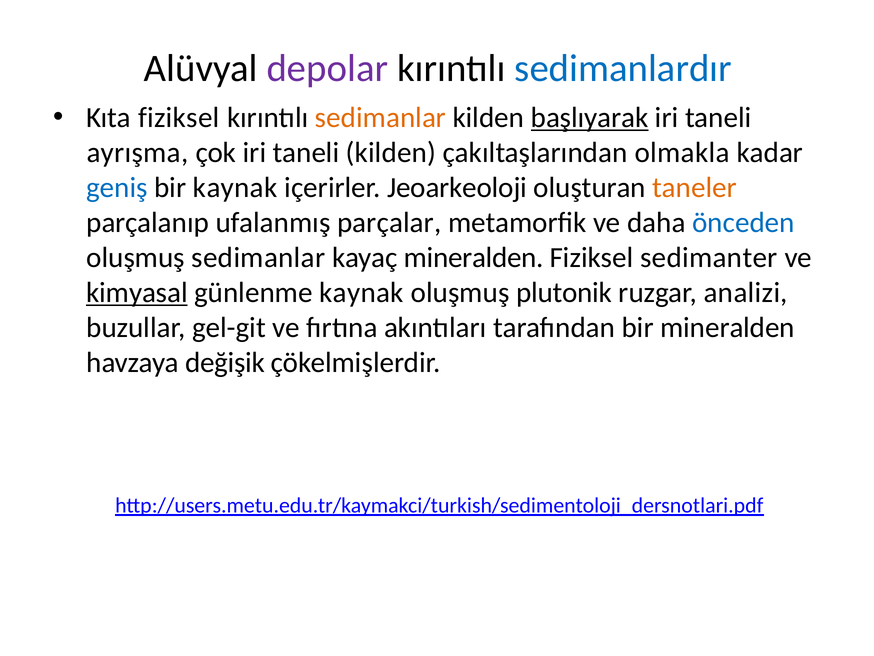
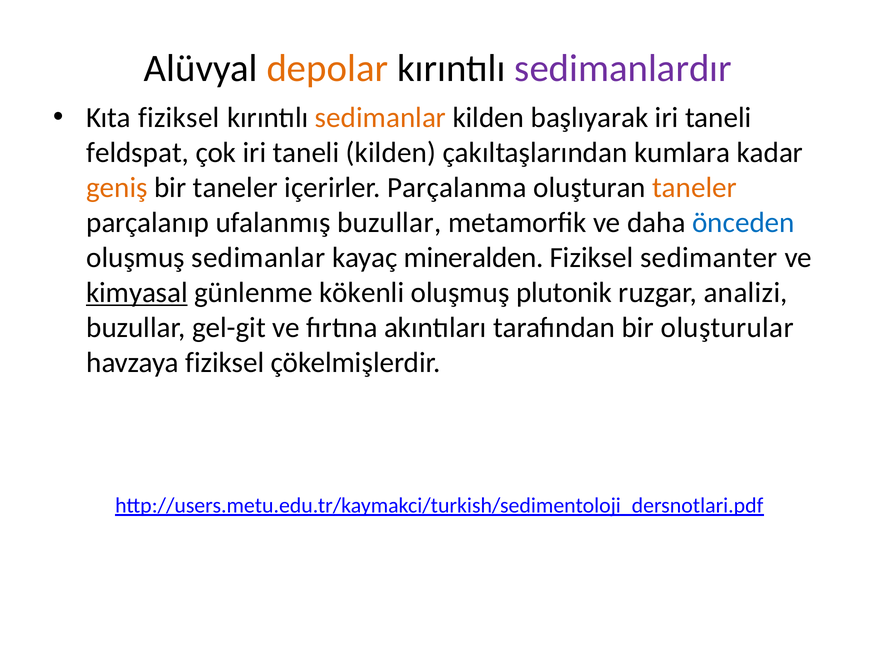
depolar colour: purple -> orange (327, 68)
sedimanlardır colour: blue -> purple (623, 68)
başlıyarak underline: present -> none (590, 118)
ayrışma: ayrışma -> feldspat (138, 153)
olmakla: olmakla -> kumlara (682, 153)
geniş colour: blue -> orange (117, 188)
bir kaynak: kaynak -> taneler (235, 188)
Jeoarkeoloji: Jeoarkeoloji -> Parçalanma (457, 188)
ufalanmış parçalar: parçalar -> buzullar (389, 223)
günlenme kaynak: kaynak -> kökenli (362, 292)
bir mineralden: mineralden -> oluşturular (727, 327)
havzaya değişik: değişik -> fiziksel (225, 362)
